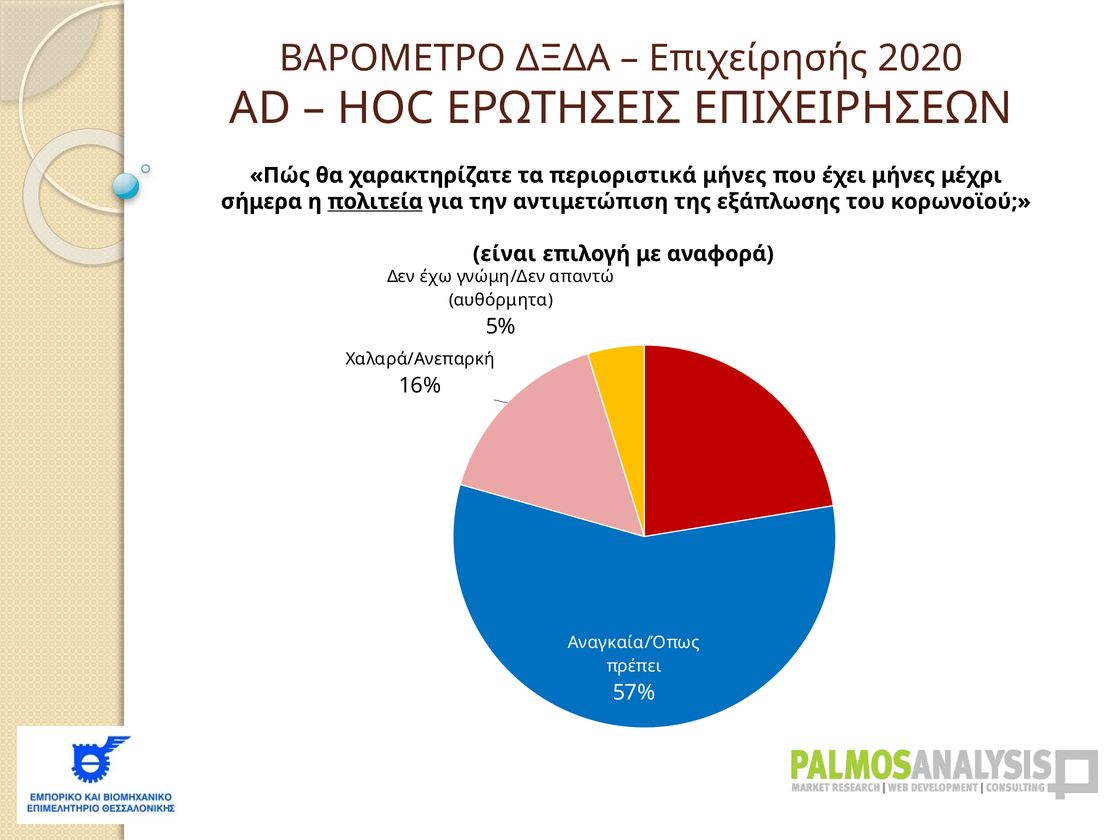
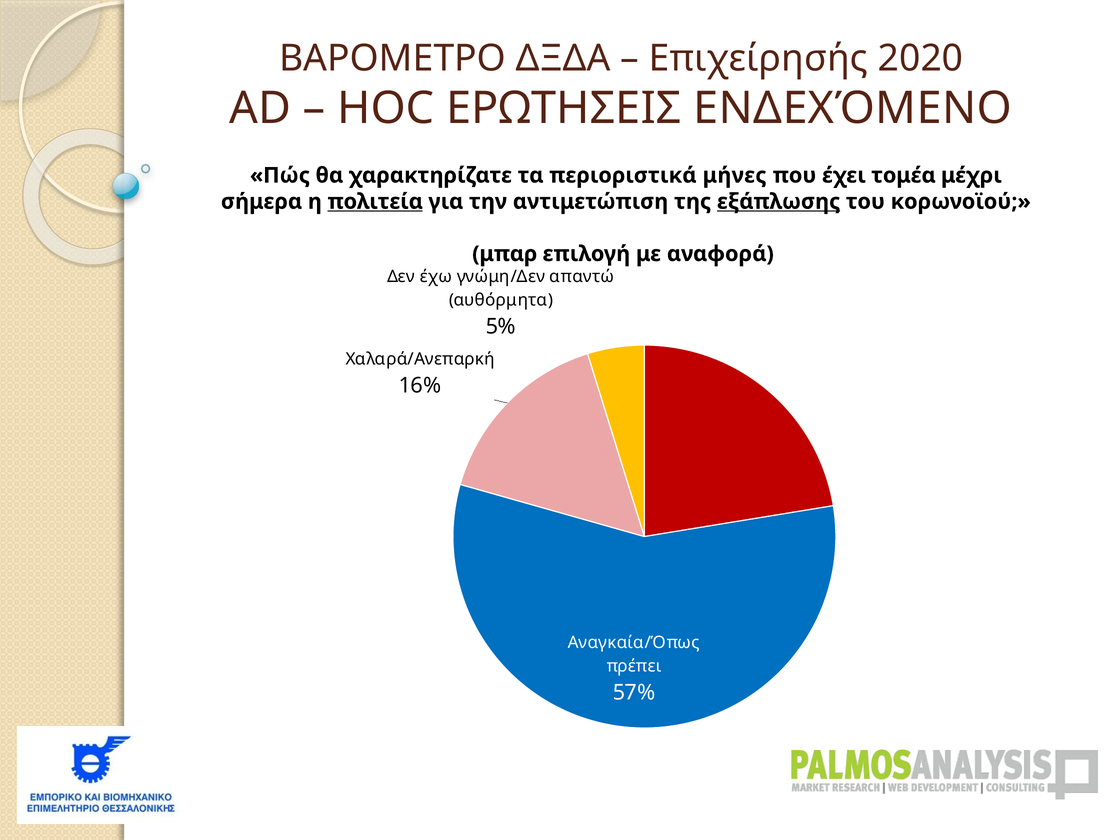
ΕΠΙΧΕΙΡΗΣΕΩΝ: ΕΠΙΧΕΙΡΗΣΕΩΝ -> ΕΝΔΕΧΌΜΕΝΟ (853, 108)
έχει μήνες: μήνες -> τομέα (903, 175)
εξάπλωσης underline: none -> present (779, 202)
είναι: είναι -> μπαρ (505, 254)
